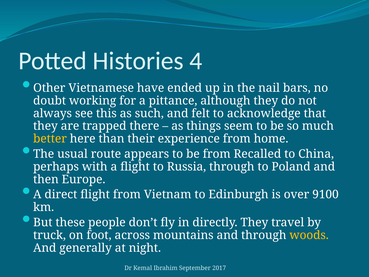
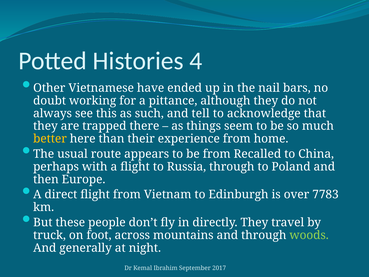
felt: felt -> tell (201, 113)
9100: 9100 -> 7783 (325, 194)
woods colour: yellow -> light green (309, 235)
